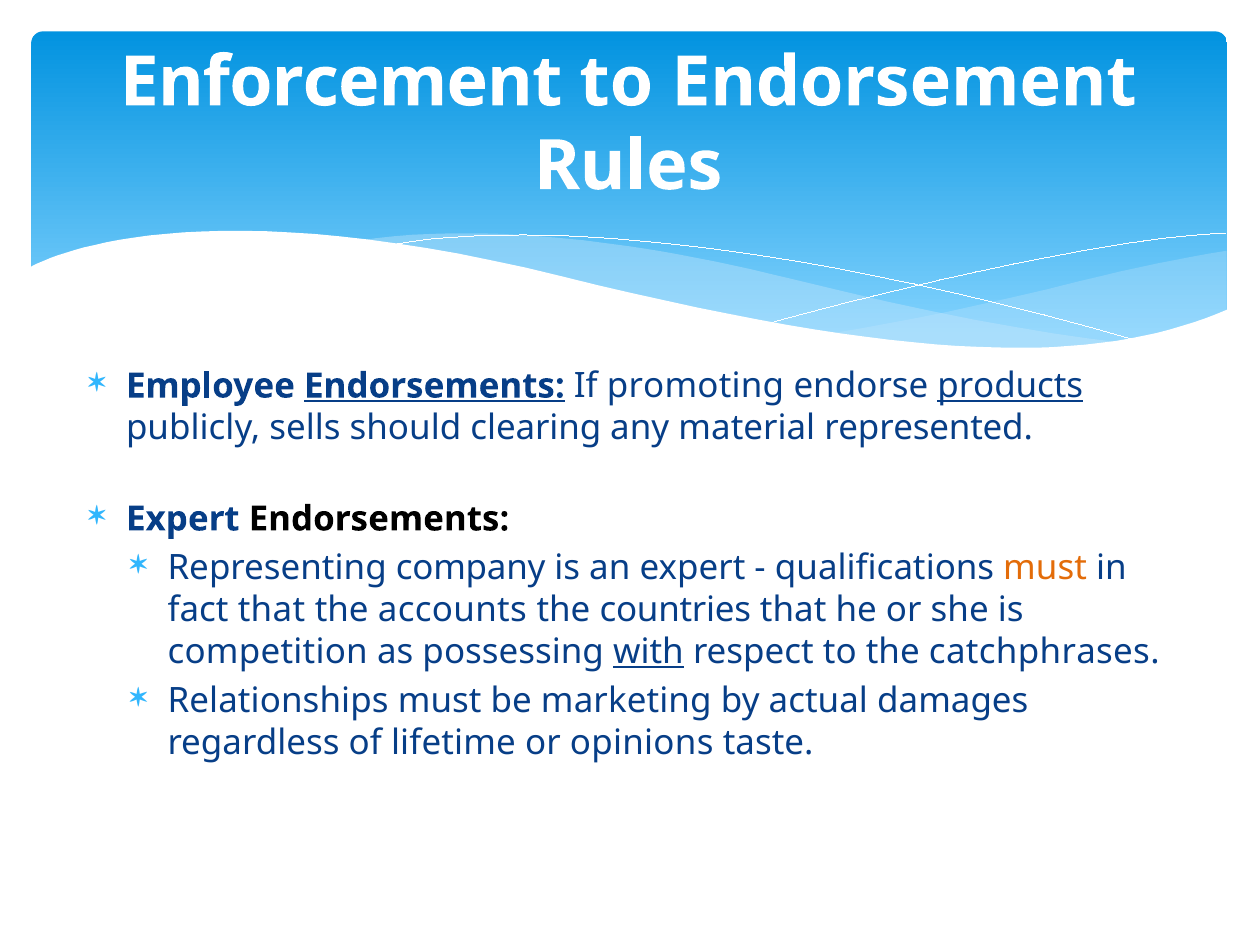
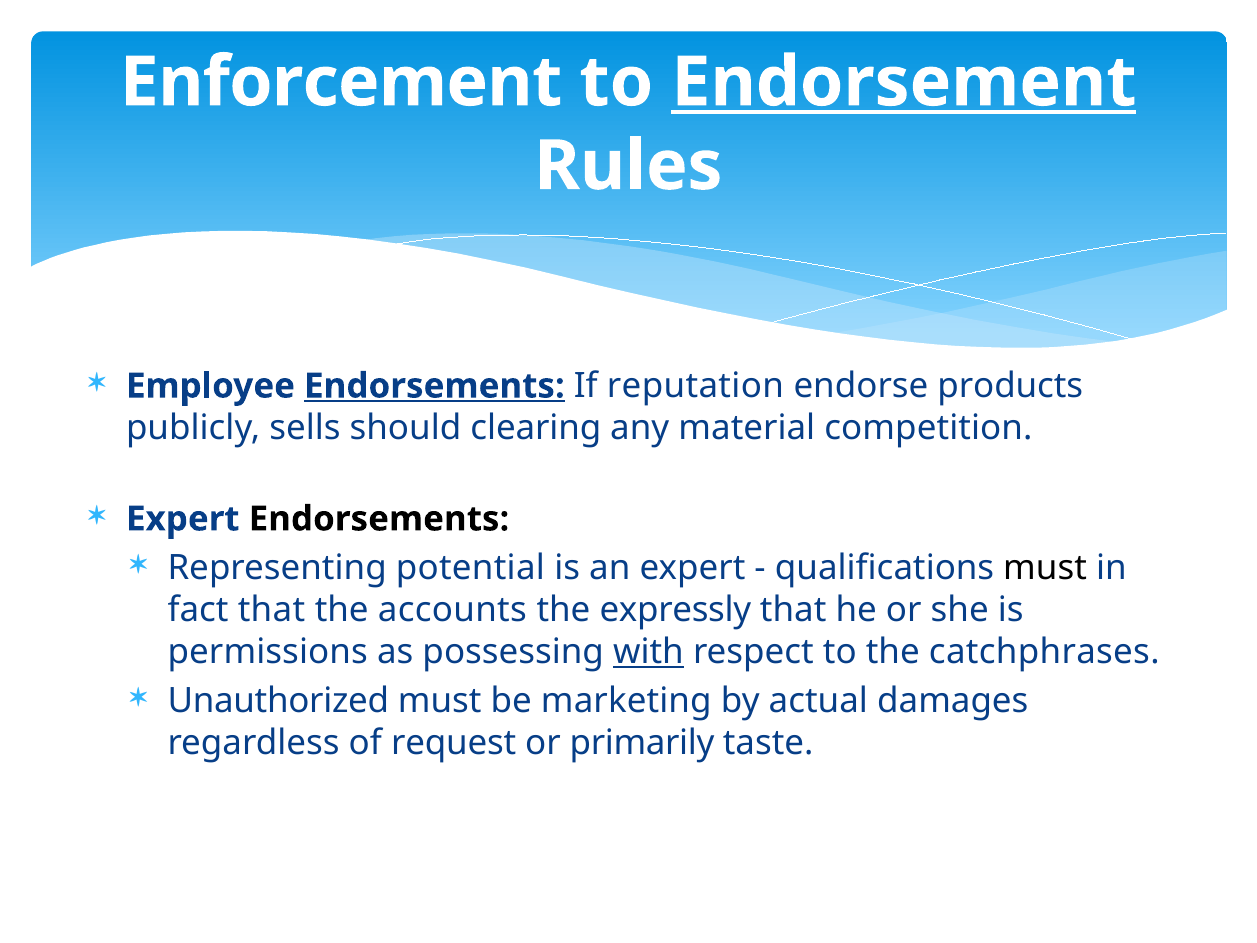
Endorsement underline: none -> present (904, 82)
promoting: promoting -> reputation (695, 386)
products underline: present -> none (1010, 386)
represented: represented -> competition (928, 428)
company: company -> potential (470, 568)
must colour: orange -> black (1045, 568)
countries: countries -> expressly (675, 610)
competition: competition -> permissions (268, 652)
Relationships: Relationships -> Unauthorized (278, 701)
lifetime: lifetime -> request (454, 743)
opinions: opinions -> primarily (642, 743)
